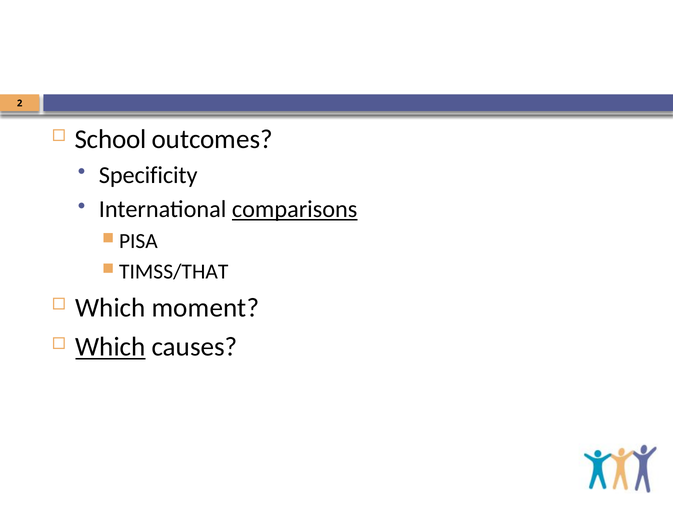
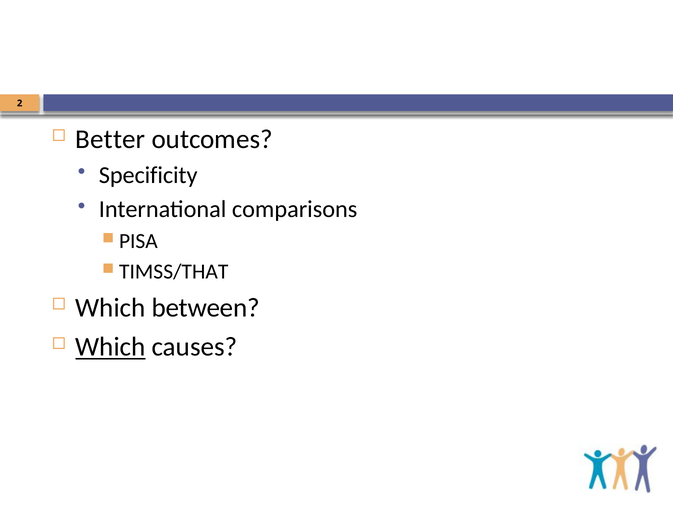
School: School -> Better (110, 139)
comparisons underline: present -> none (295, 209)
moment: moment -> between (206, 308)
